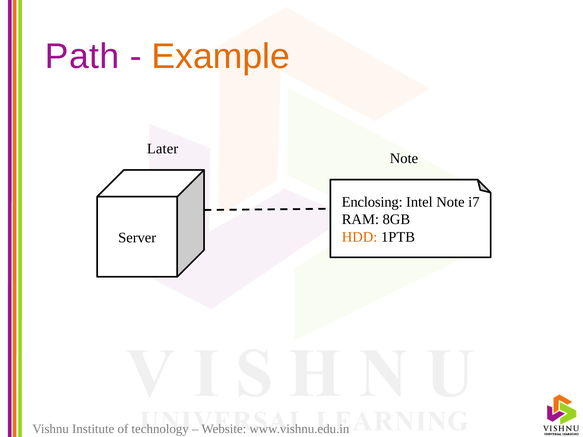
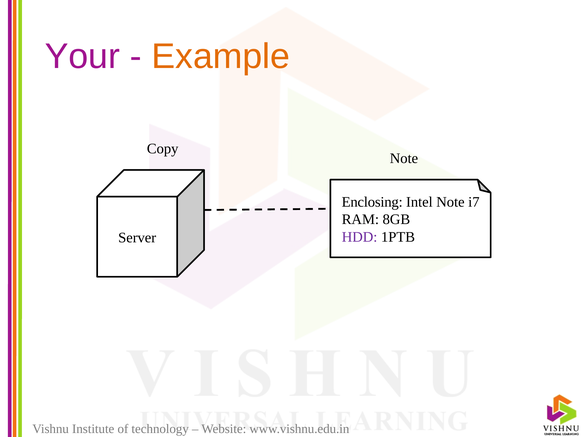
Path: Path -> Your (82, 56)
Later: Later -> Copy (163, 149)
HDD colour: orange -> purple (360, 237)
